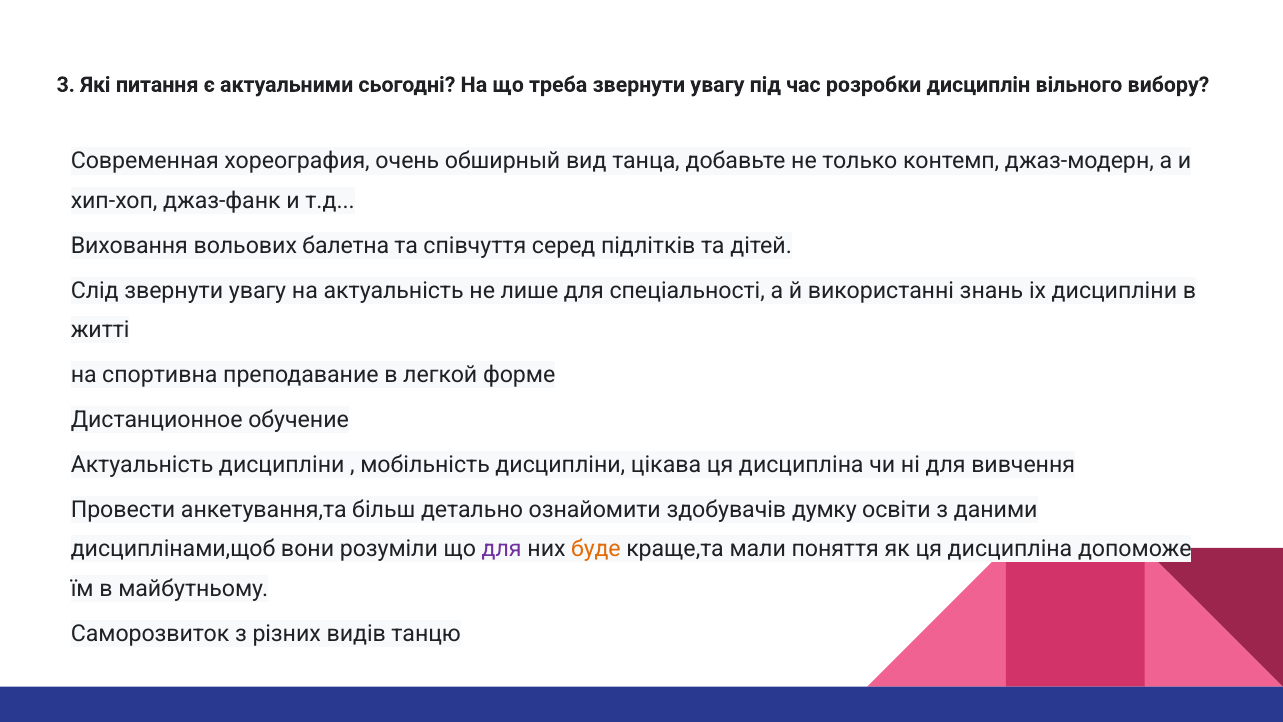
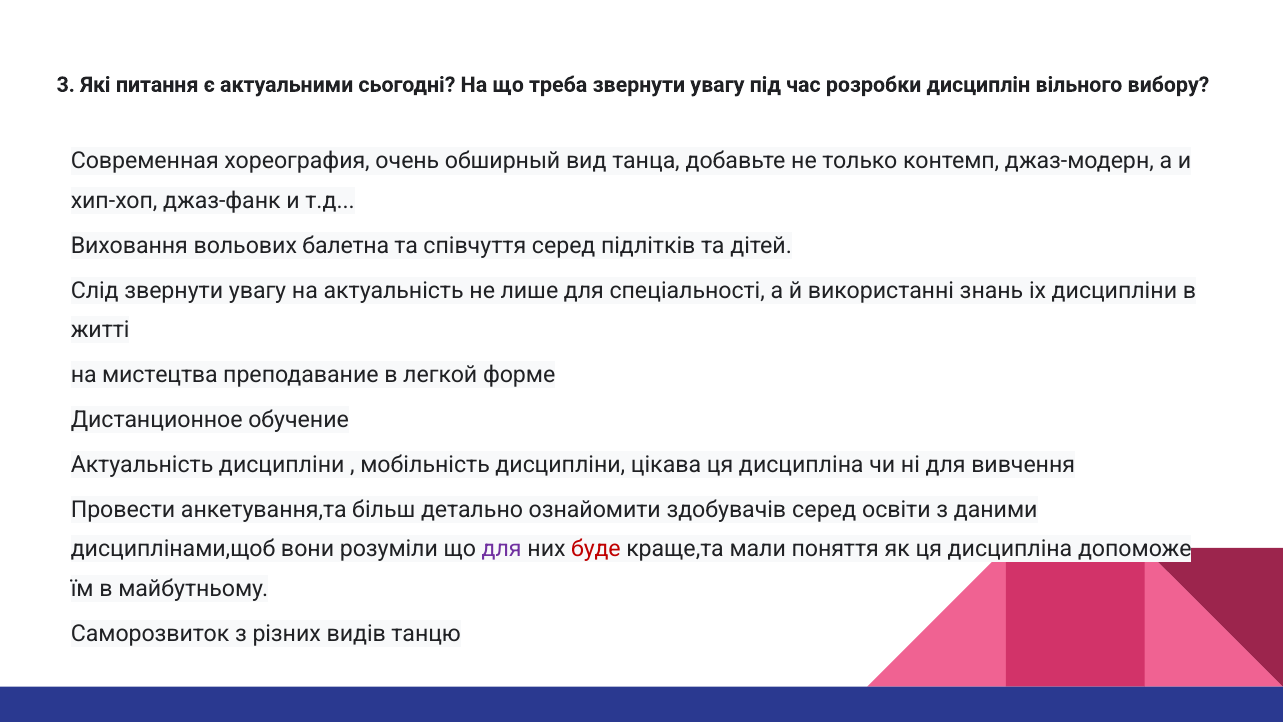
спортивна: спортивна -> мистецтва (160, 375)
здобувачів думку: думку -> серед (824, 509)
буде colour: orange -> red (596, 549)
